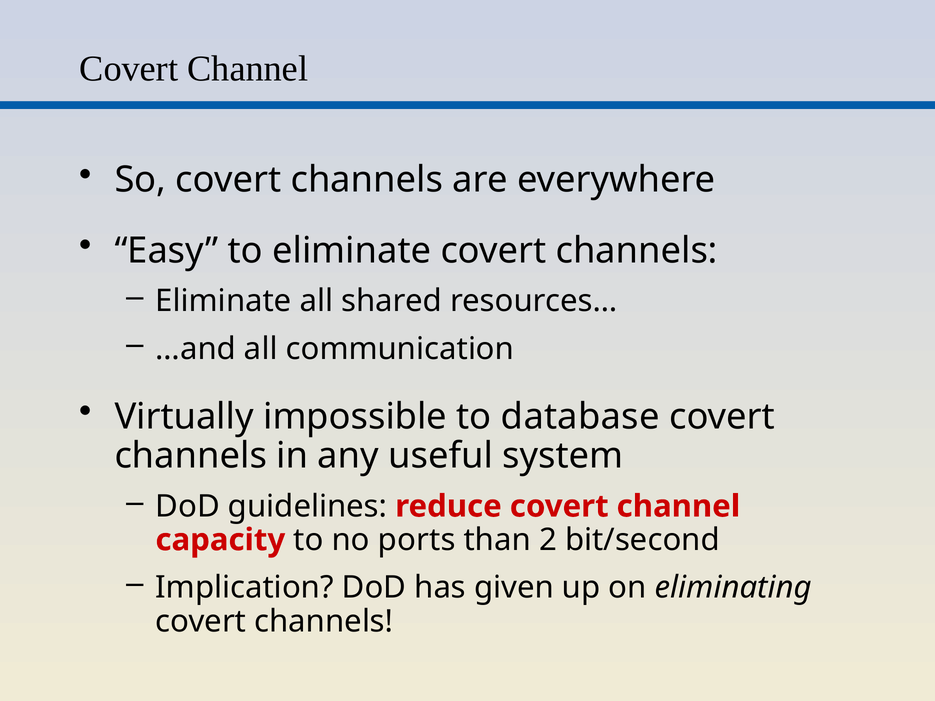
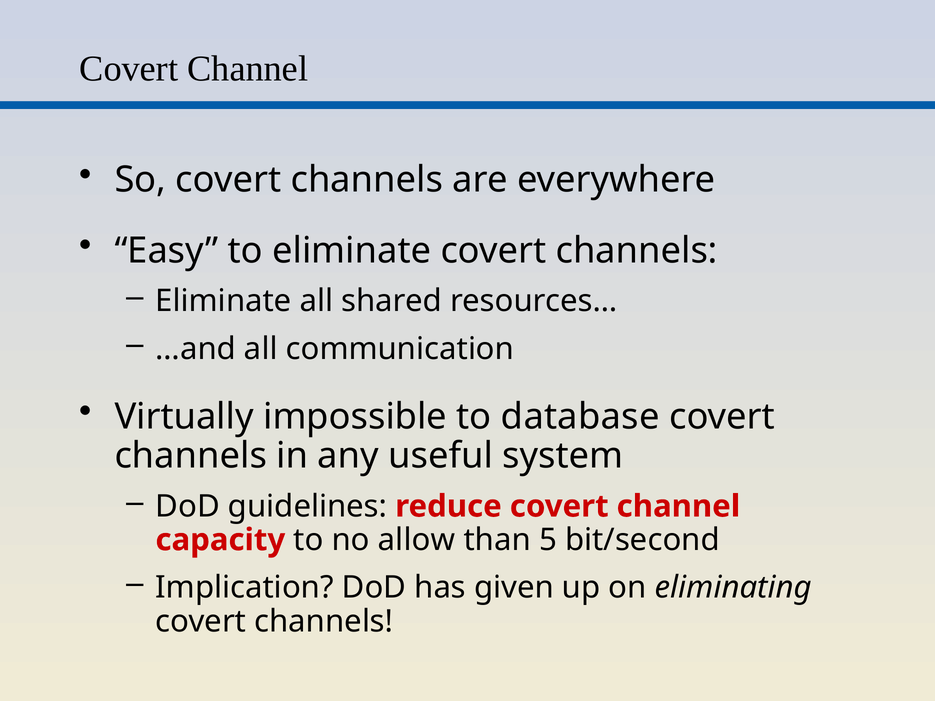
ports: ports -> allow (417, 540)
2: 2 -> 5 (548, 540)
